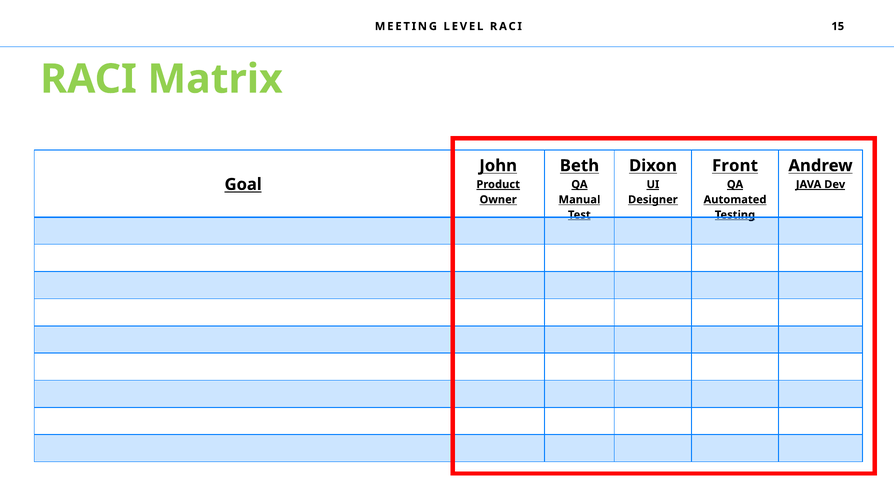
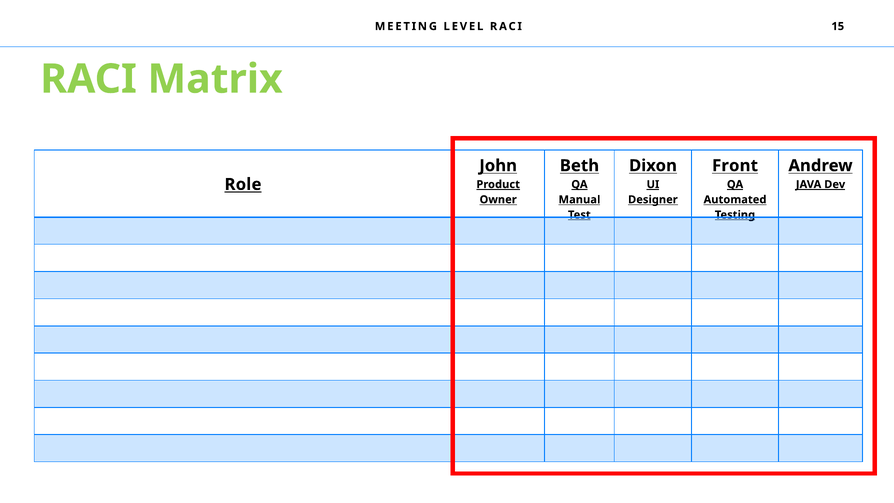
Goal: Goal -> Role (243, 184)
